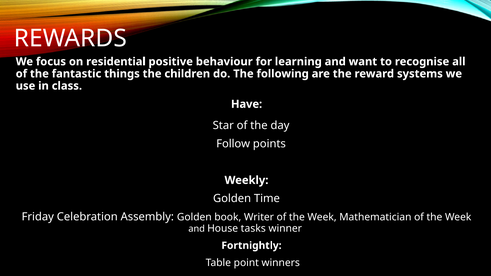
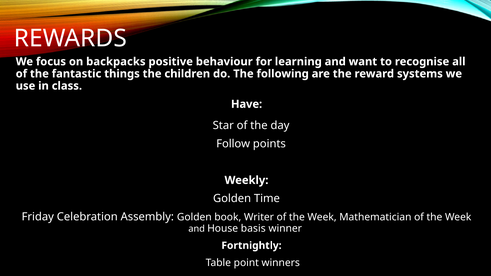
residential: residential -> backpacks (116, 62)
tasks: tasks -> basis (253, 228)
